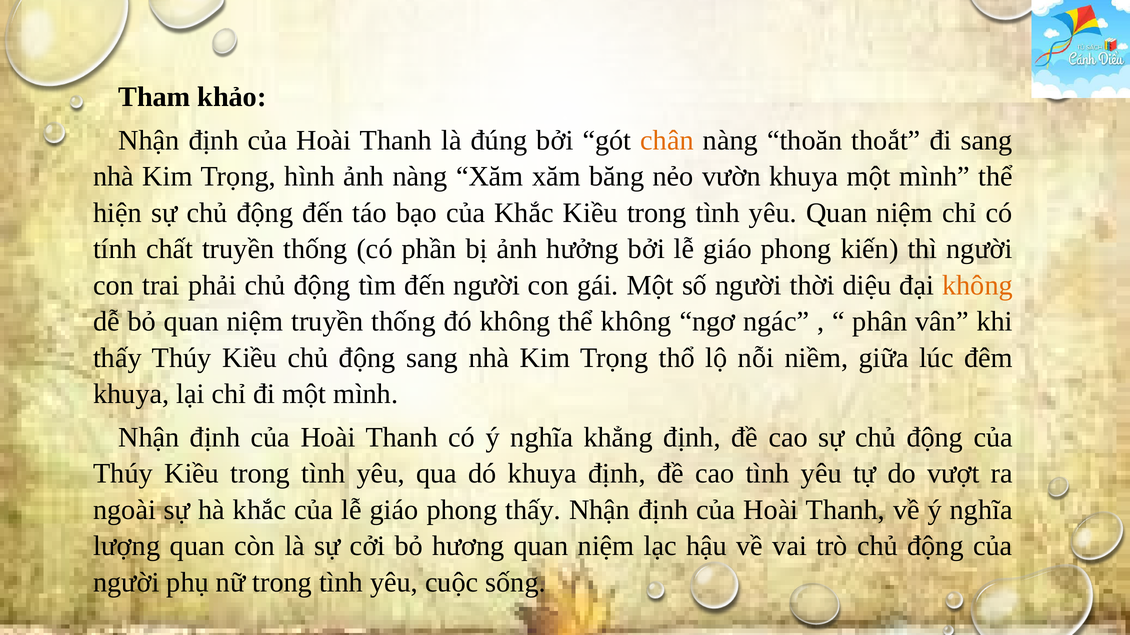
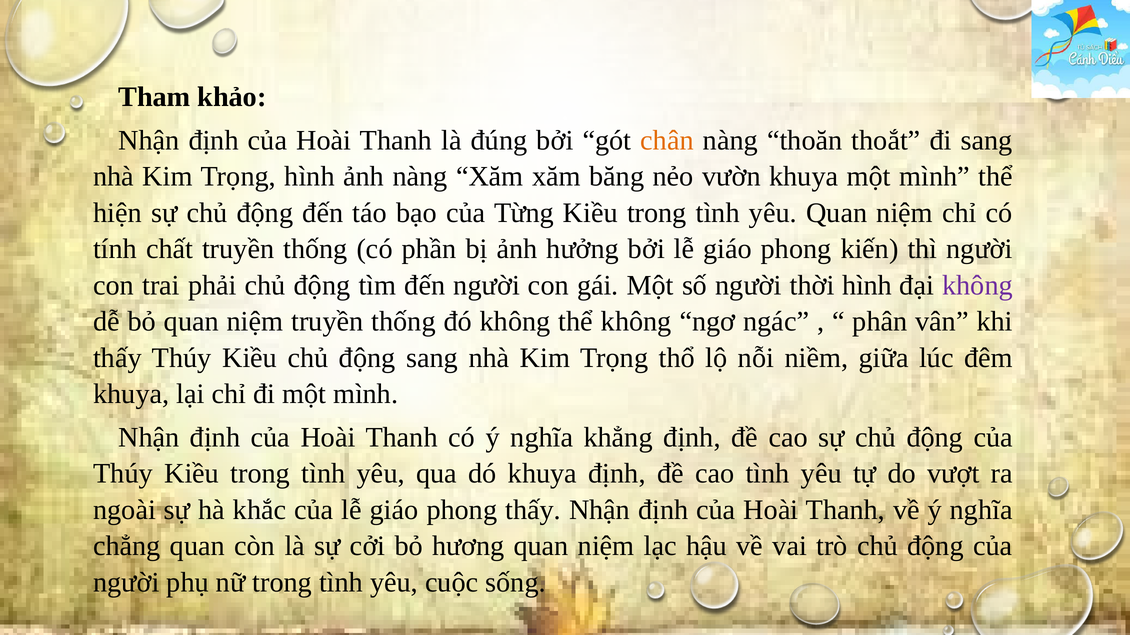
của Khắc: Khắc -> Từng (524, 213)
thời diệu: diệu -> hình (867, 286)
không colour: orange -> purple (978, 286)
lượng: lượng -> chẳng (127, 547)
